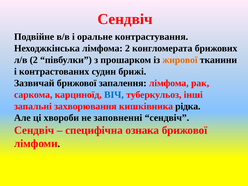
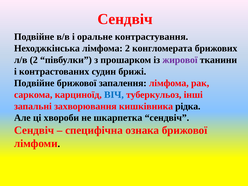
жирової colour: orange -> purple (180, 60)
Зазвичай: Зазвичай -> Подвійне (34, 83)
заповненні: заповненні -> шкарпетка (118, 118)
